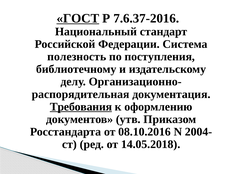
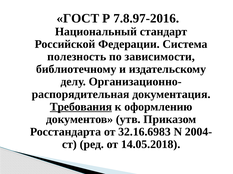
ГОСТ underline: present -> none (78, 18)
7.6.37-2016: 7.6.37-2016 -> 7.8.97-2016 (146, 18)
поступления: поступления -> зависимости (160, 57)
08.10.2016: 08.10.2016 -> 32.16.6983 (145, 132)
